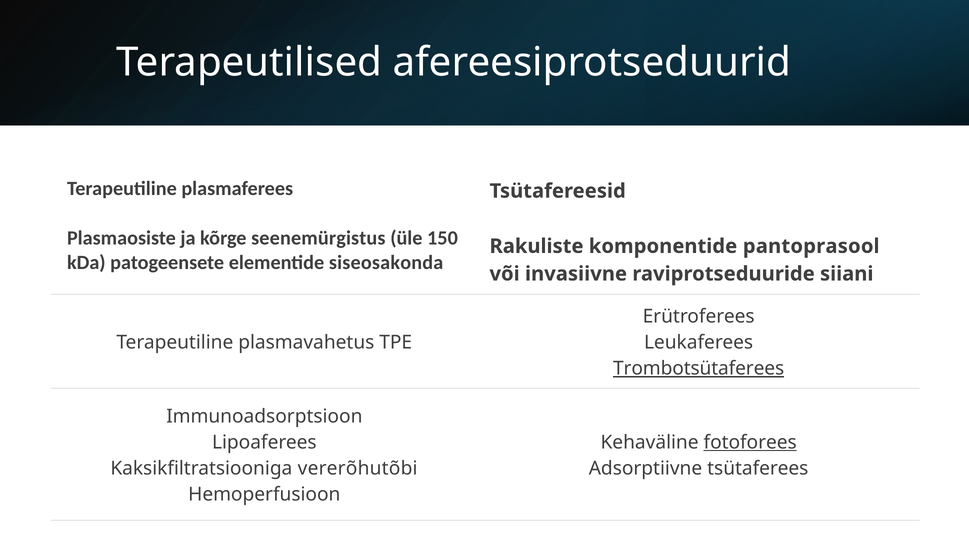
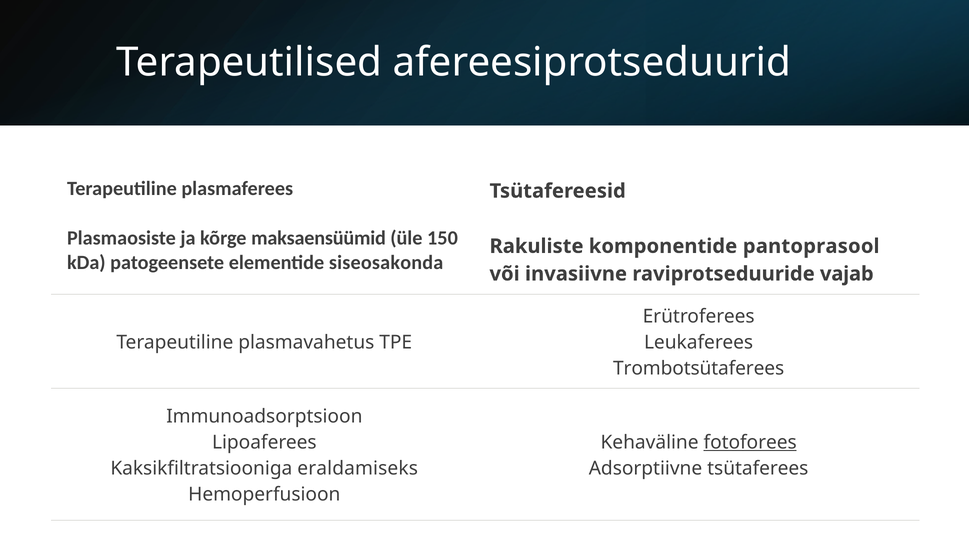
seenemürgistus: seenemürgistus -> maksaensüümid (319, 238)
siiani: siiani -> vajab (847, 274)
Trombotsütaferees underline: present -> none (699, 368)
vererõhutõbi: vererõhutõbi -> eraldamiseks (358, 468)
